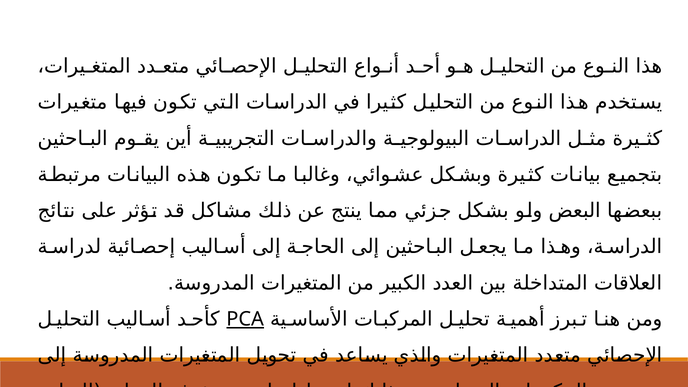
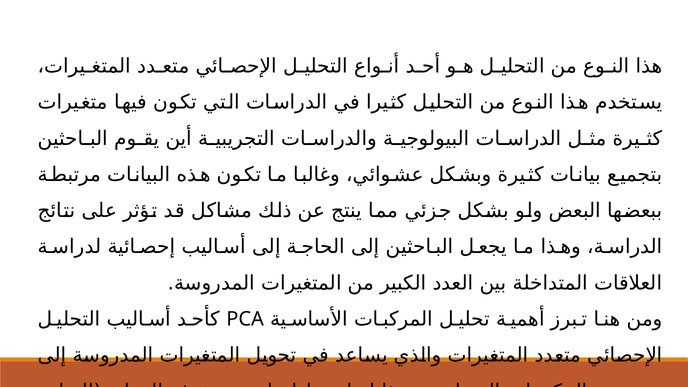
PCA underline: present -> none (245, 319)
